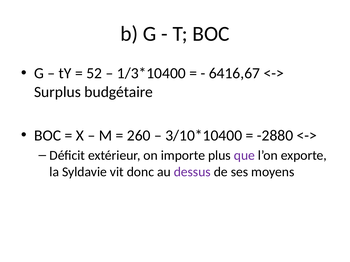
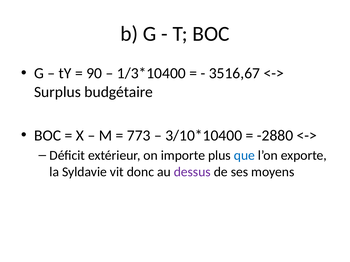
52: 52 -> 90 (94, 73)
6416,67: 6416,67 -> 3516,67 (234, 73)
260: 260 -> 773 (139, 136)
que colour: purple -> blue (244, 156)
